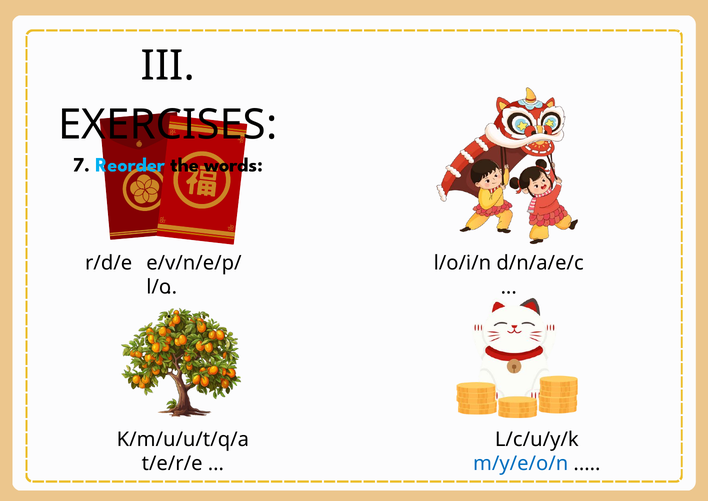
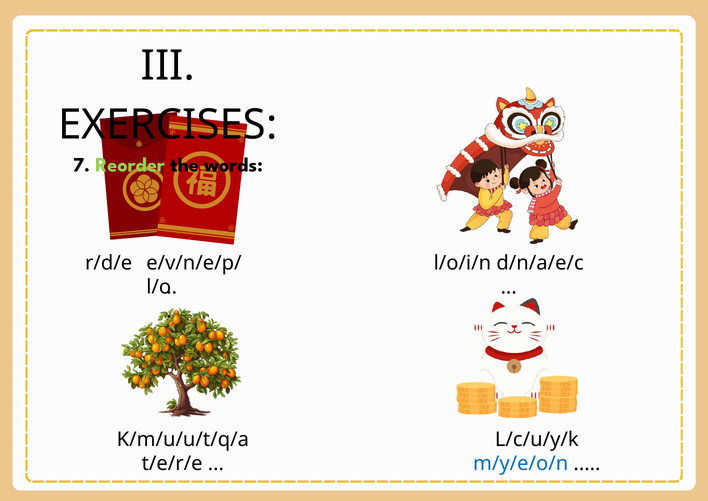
Reorder colour: light blue -> light green (130, 165)
